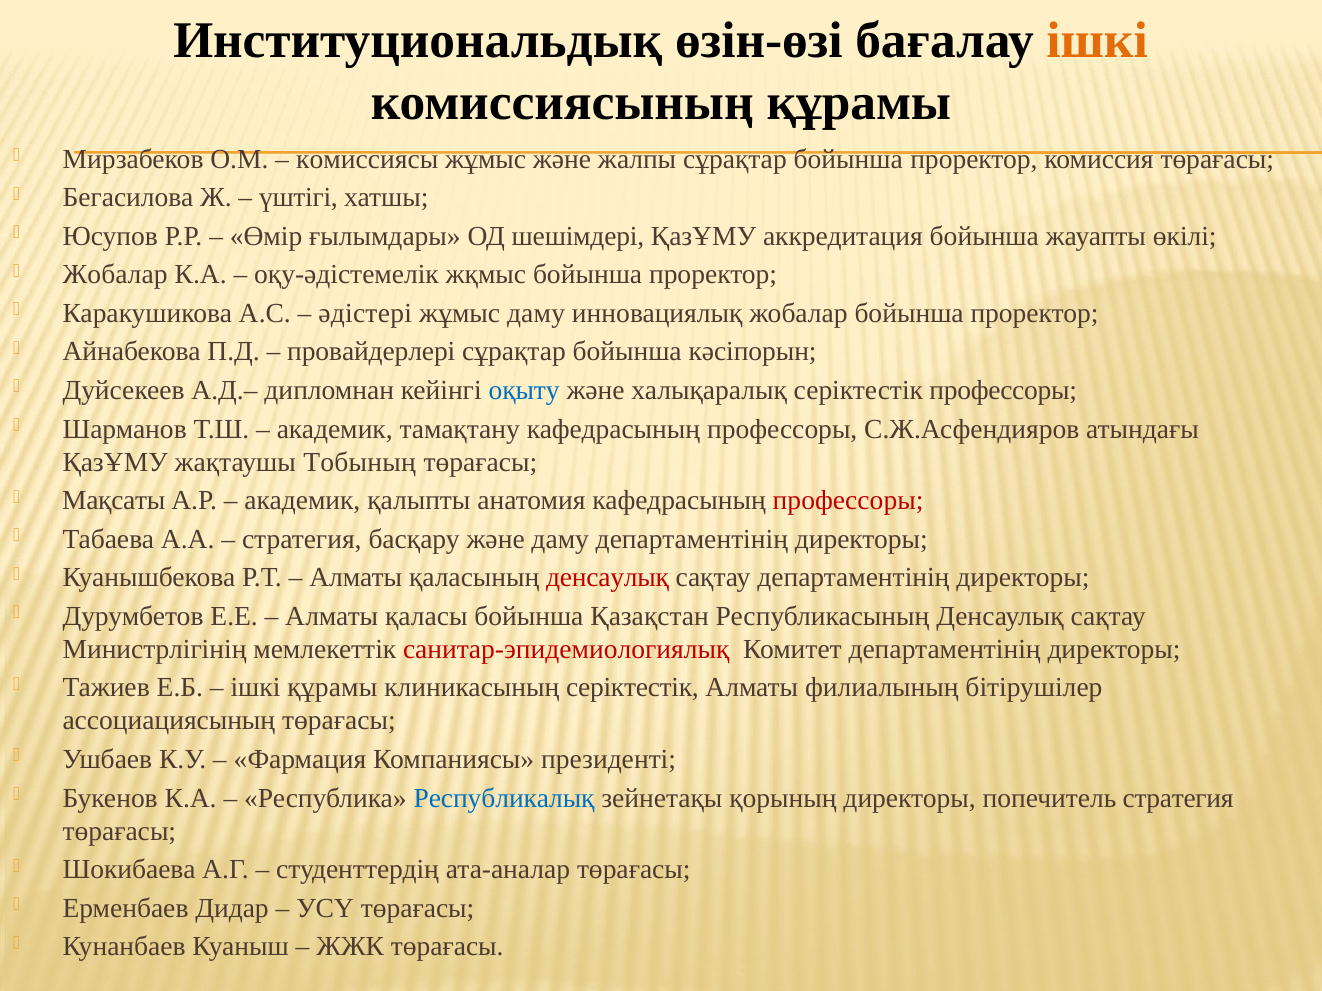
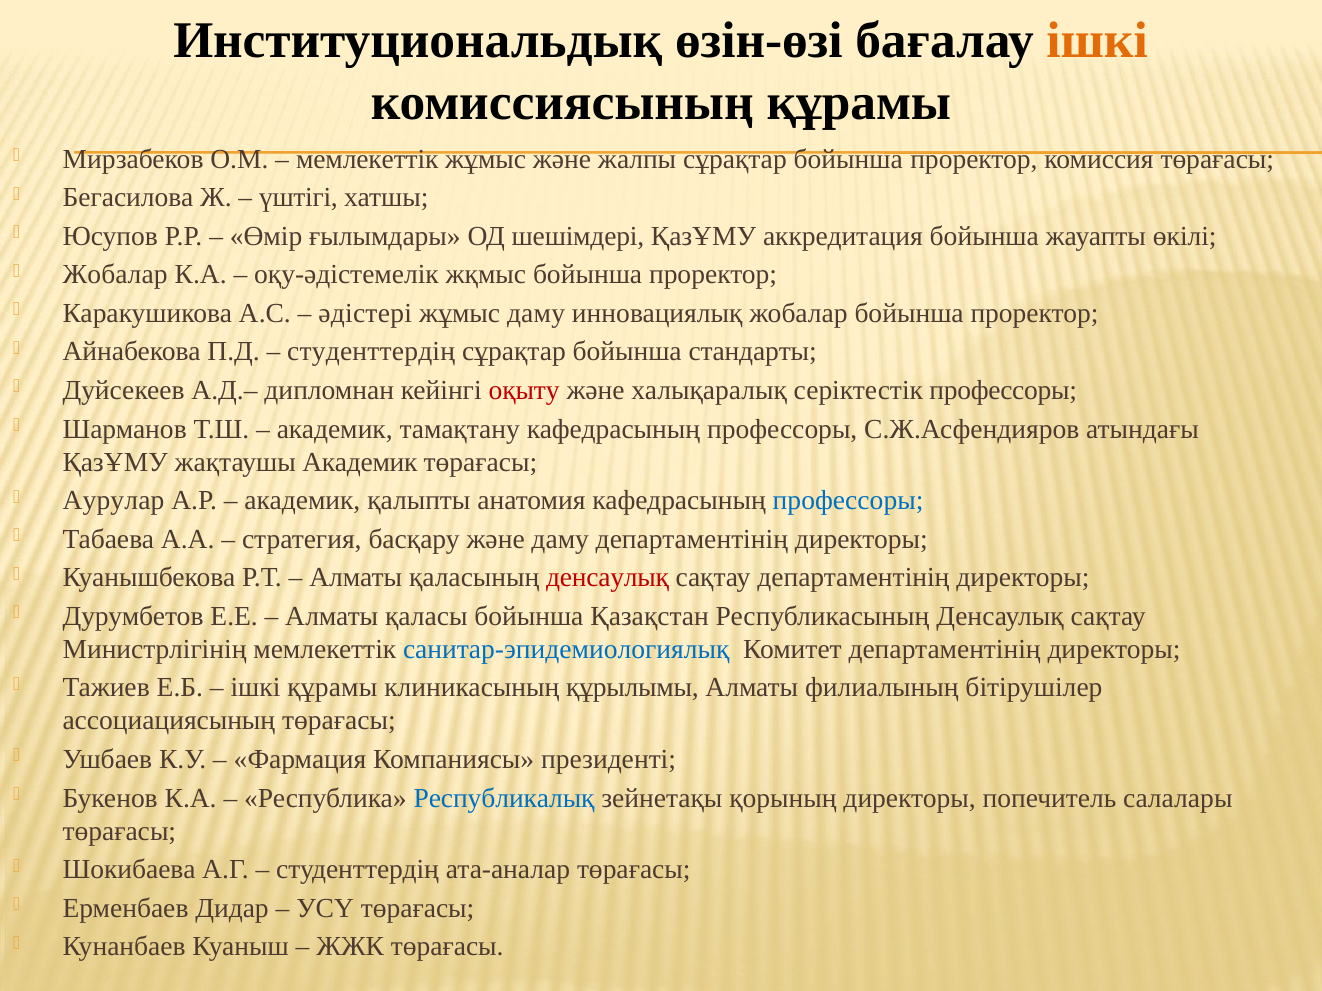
комиссиясы: комиссиясы -> мемлекеттік (367, 159)
провайдерлері: провайдерлері -> студенттердің (371, 352)
кәсіпорын: кәсіпорын -> стандарты (753, 352)
оқыту colour: blue -> red (524, 391)
жақтаушы Тобының: Тобының -> Академик (360, 462)
Мақсаты: Мақсаты -> Аурулар (113, 501)
профессоры colour: red -> blue (848, 501)
санитар-эпидемиологиялық colour: red -> blue (566, 650)
клиникасының серіктестік: серіктестік -> құрылымы (633, 688)
попечитель стратегия: стратегия -> салалары (1178, 798)
